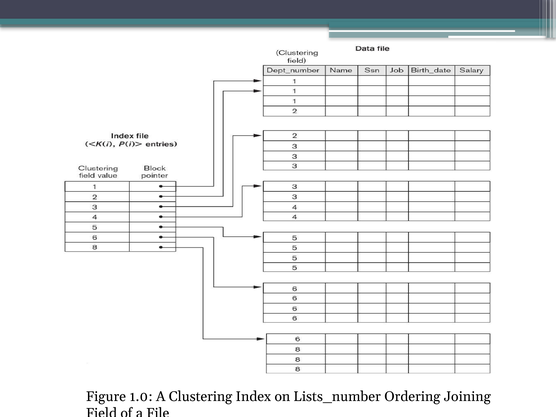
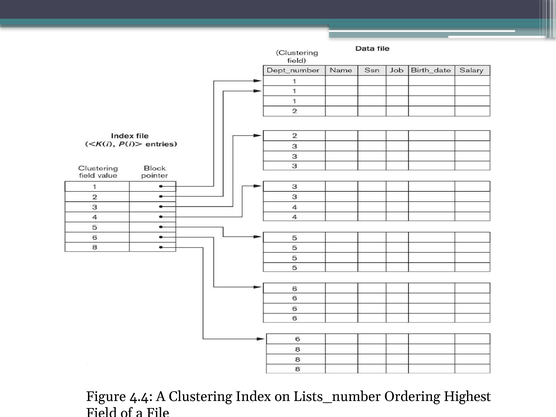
1.0: 1.0 -> 4.4 (141, 396)
Joining: Joining -> Highest (467, 396)
